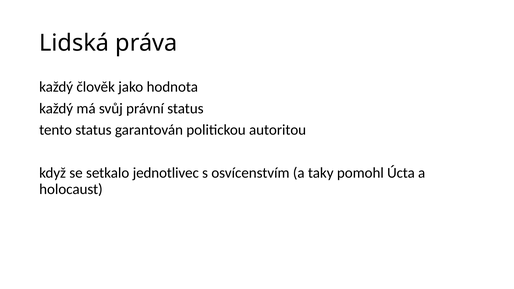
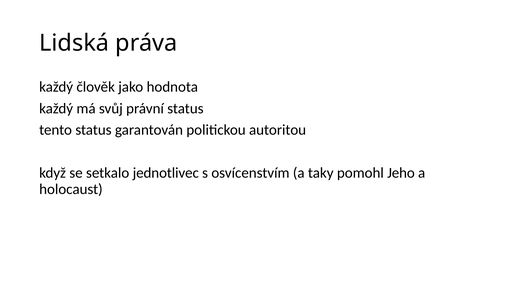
Úcta: Úcta -> Jeho (401, 173)
